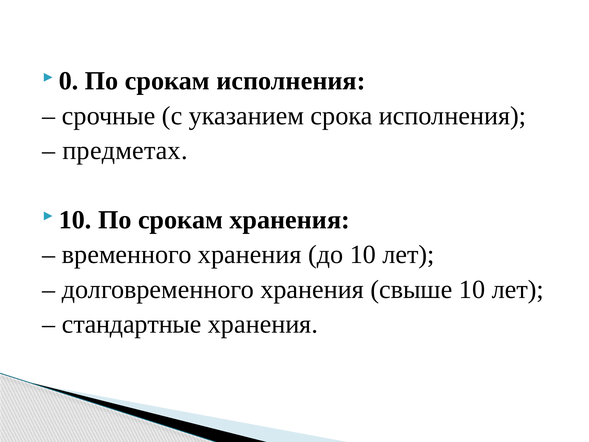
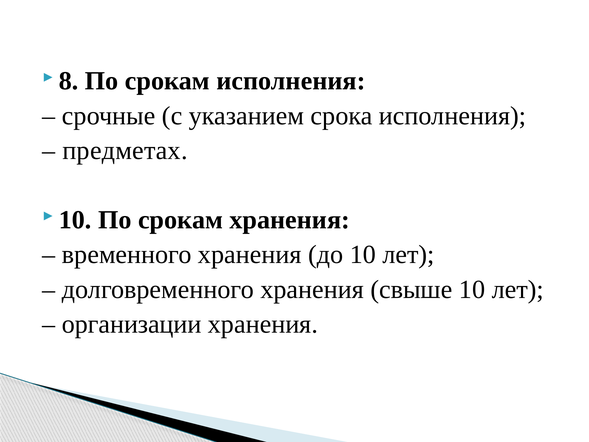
0: 0 -> 8 (69, 81)
стандартные: стандартные -> организации (132, 324)
